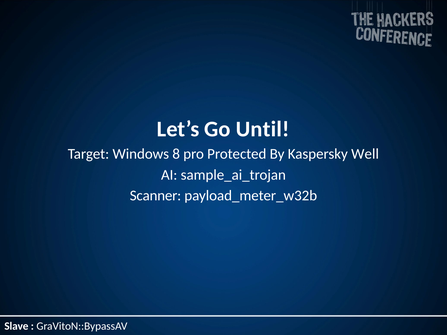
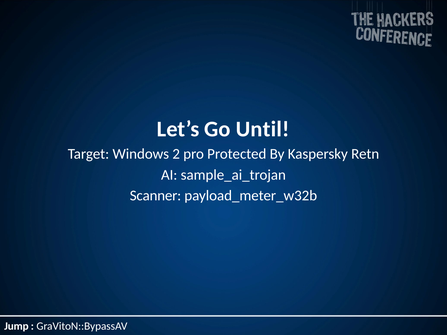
8: 8 -> 2 (176, 154)
Well: Well -> Retn (365, 154)
Slave: Slave -> Jump (16, 326)
